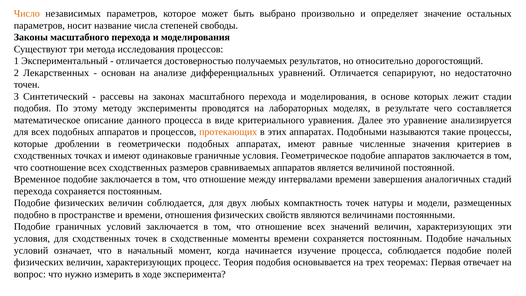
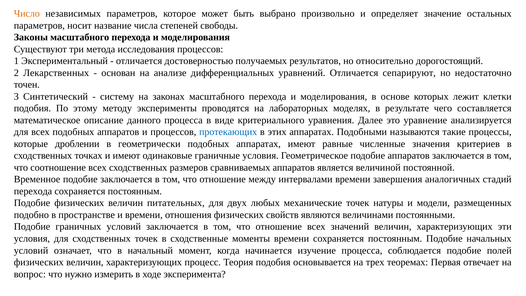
рассевы: рассевы -> систему (117, 96)
стадии: стадии -> клетки (497, 96)
протекающих colour: orange -> blue (228, 132)
величин соблюдается: соблюдается -> питательных (176, 203)
компактность: компактность -> механические (313, 203)
